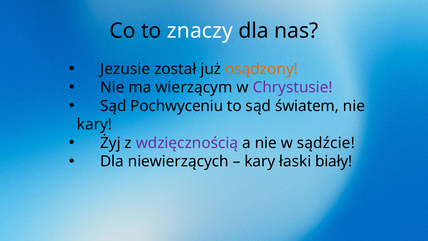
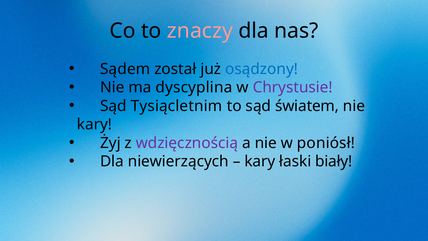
znaczy colour: white -> pink (200, 31)
Jezusie: Jezusie -> Sądem (125, 69)
osądzony colour: orange -> blue (262, 69)
wierzącym: wierzącym -> dyscyplina (194, 87)
Pochwyceniu: Pochwyceniu -> Tysiącletnim (177, 106)
sądźcie: sądźcie -> poniósł (326, 143)
